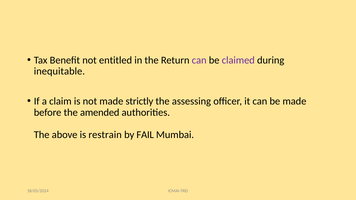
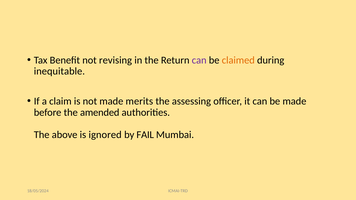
entitled: entitled -> revising (116, 60)
claimed colour: purple -> orange (238, 60)
strictly: strictly -> merits (139, 101)
restrain: restrain -> ignored (105, 135)
